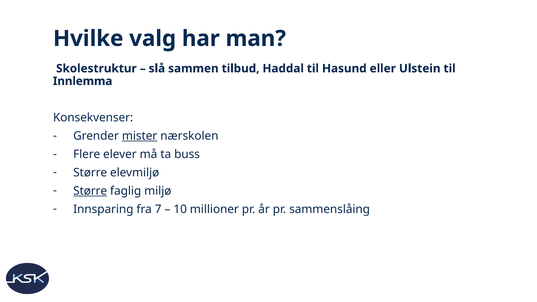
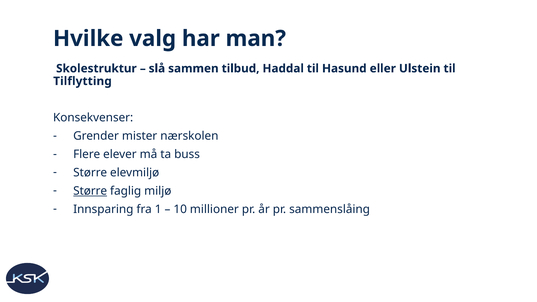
Innlemma: Innlemma -> Tilflytting (82, 81)
mister underline: present -> none (140, 136)
7: 7 -> 1 (158, 209)
